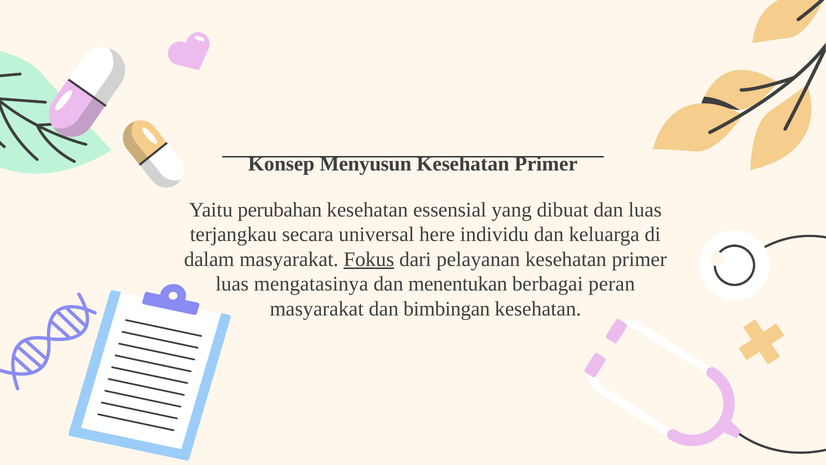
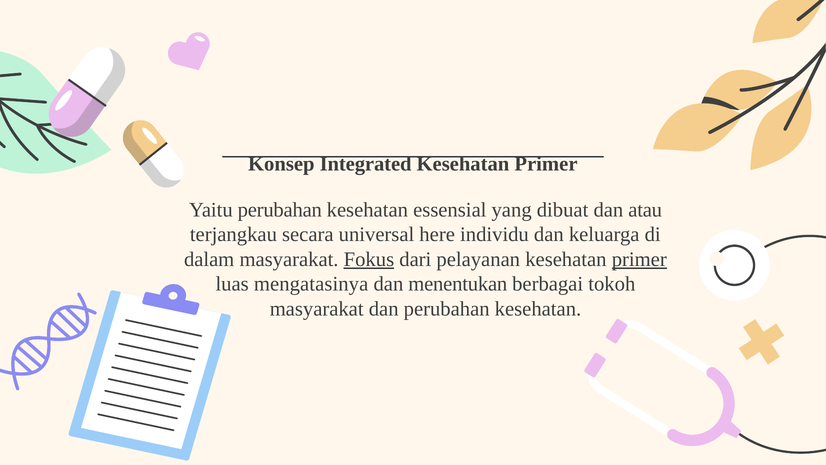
Menyusun: Menyusun -> Integrated (366, 164)
dan luas: luas -> atau (645, 210)
primer underline: none -> present (639, 259)
peran: peran -> tokoh (612, 284)
dan bimbingan: bimbingan -> perubahan (447, 309)
